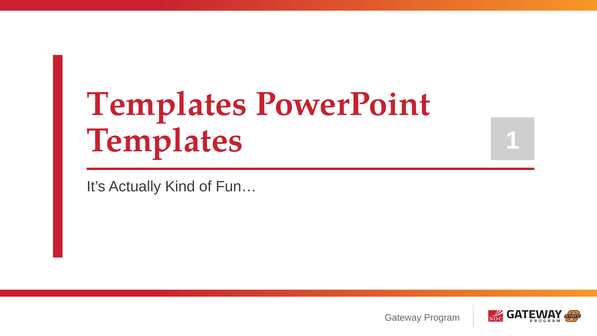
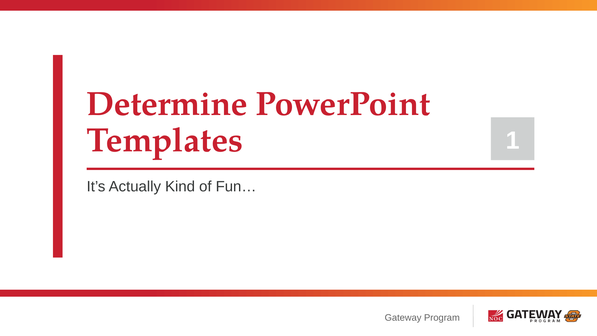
Templates: Templates -> Determine (167, 104)
